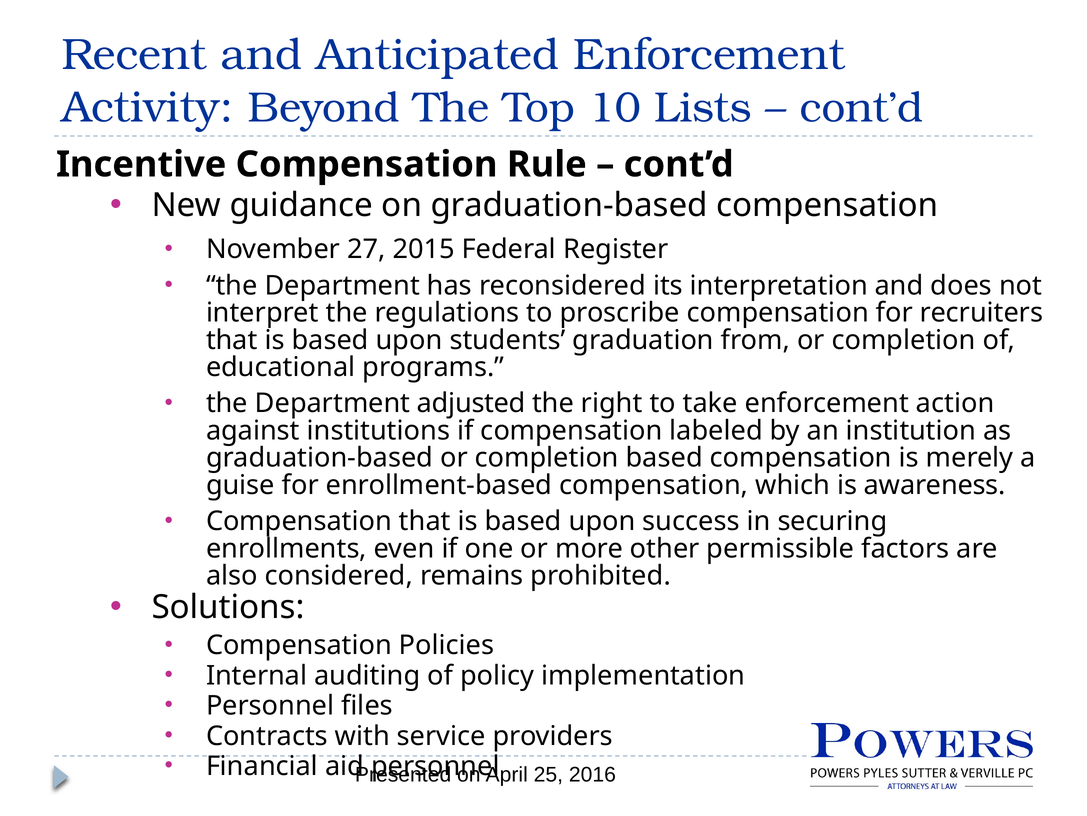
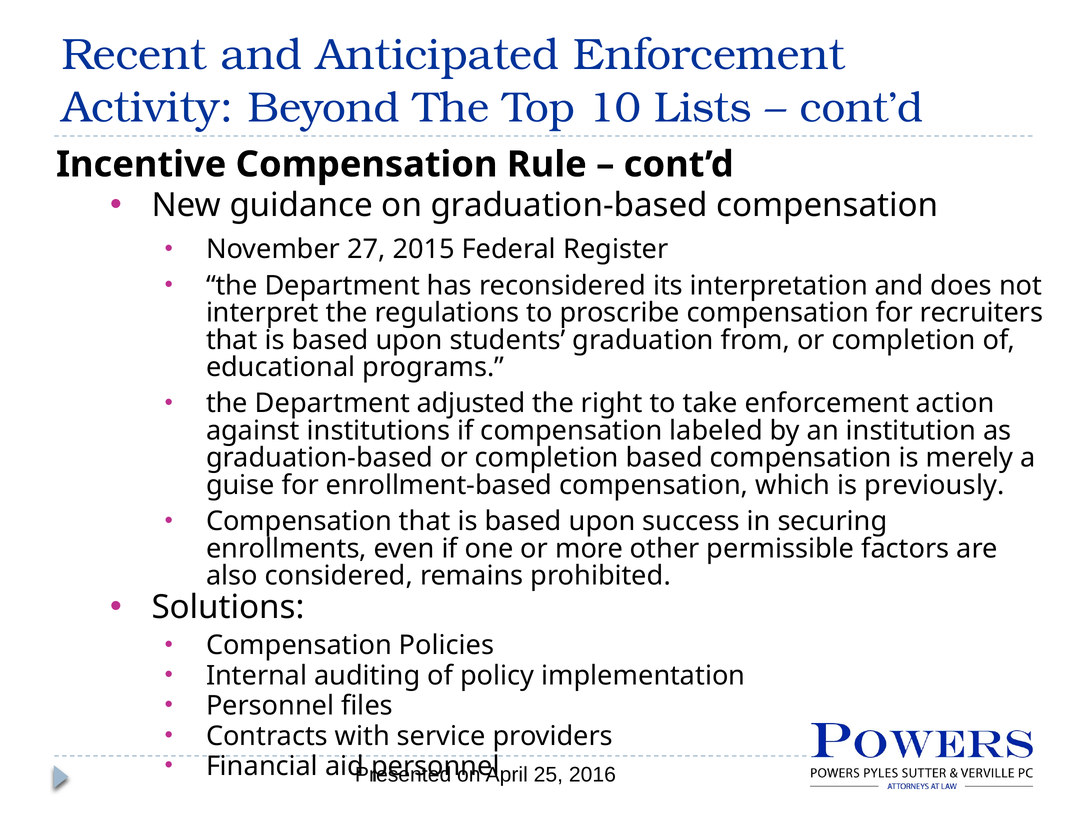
awareness: awareness -> previously (934, 485)
